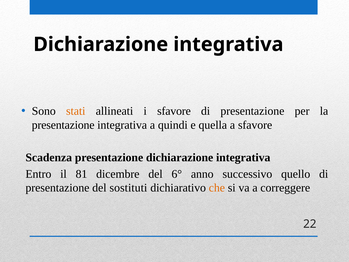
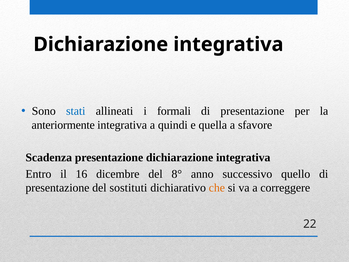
stati colour: orange -> blue (76, 111)
i sfavore: sfavore -> formali (174, 111)
presentazione: presentazione -> anteriormente (63, 125)
81: 81 -> 16 (81, 174)
6°: 6° -> 8° (177, 174)
